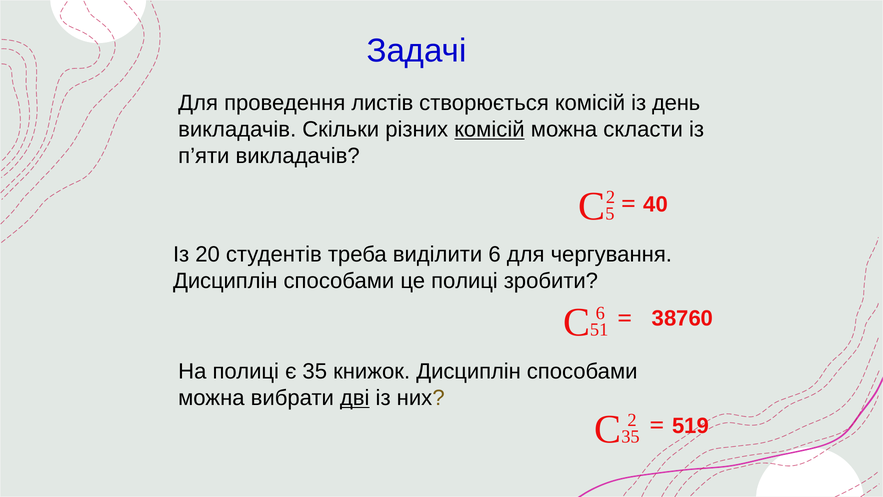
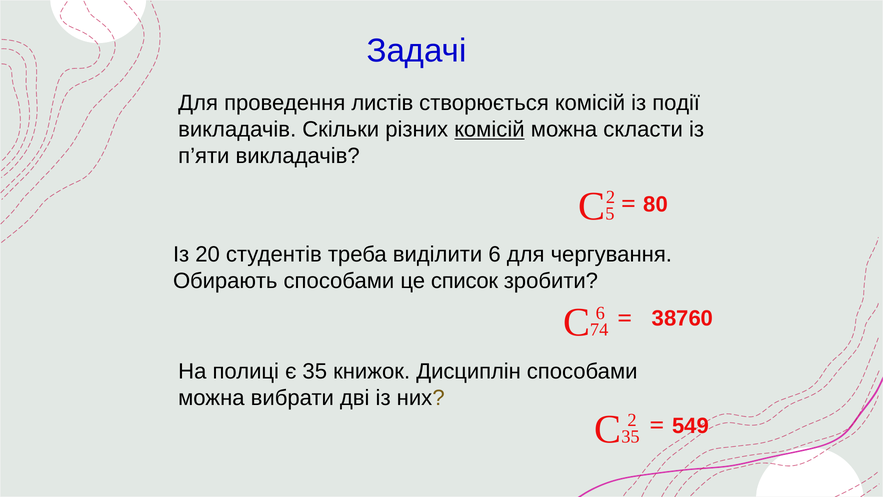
день: день -> події (676, 103)
40: 40 -> 80 (656, 204)
Дисциплін: Дисциплін -> Обирають (225, 281)
це полиці: полиці -> список (465, 281)
51: 51 -> 74 (599, 330)
дві underline: present -> none (355, 398)
519: 519 -> 549 (691, 426)
